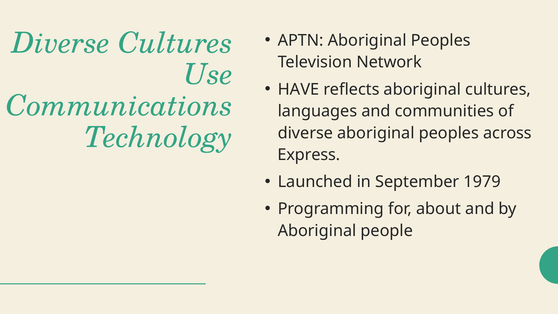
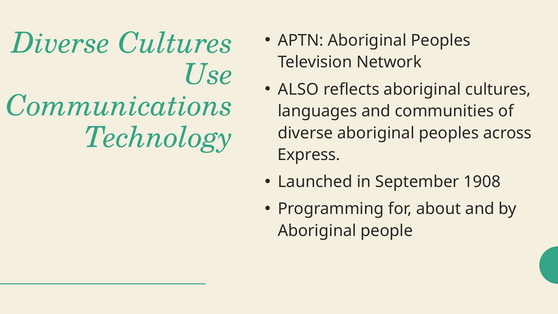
HAVE: HAVE -> ALSO (298, 89)
1979: 1979 -> 1908 (482, 182)
